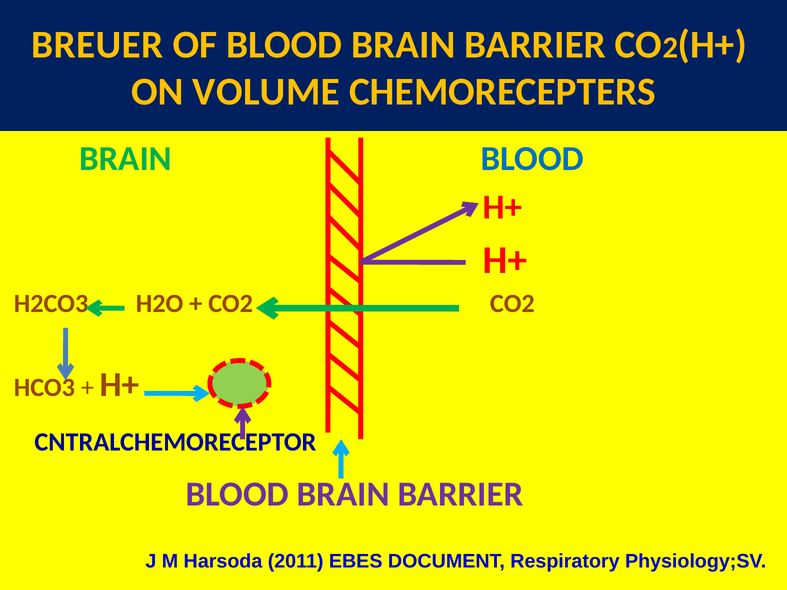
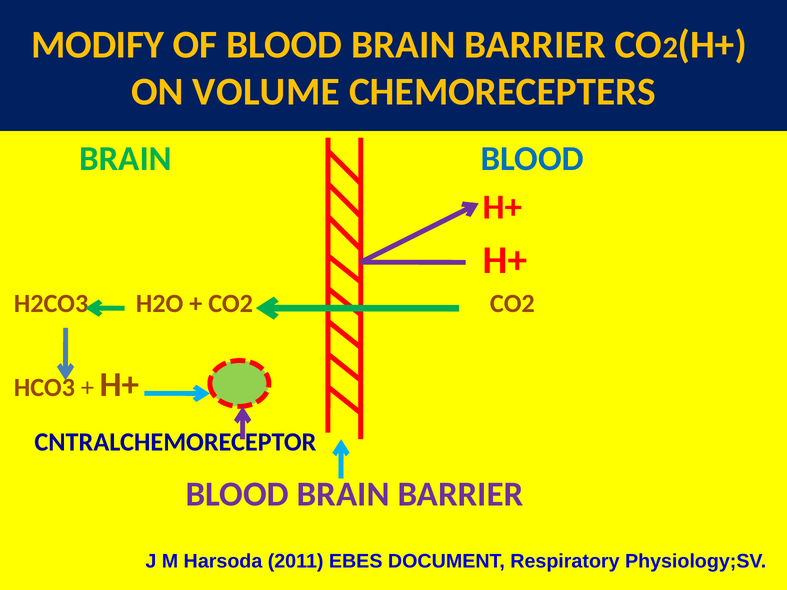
BREUER: BREUER -> MODIFY (98, 45)
